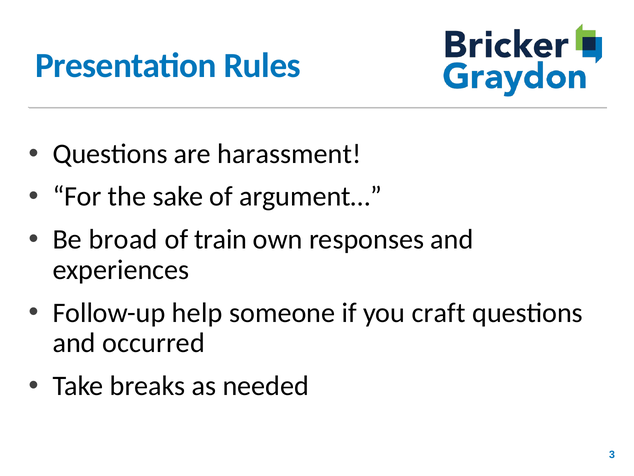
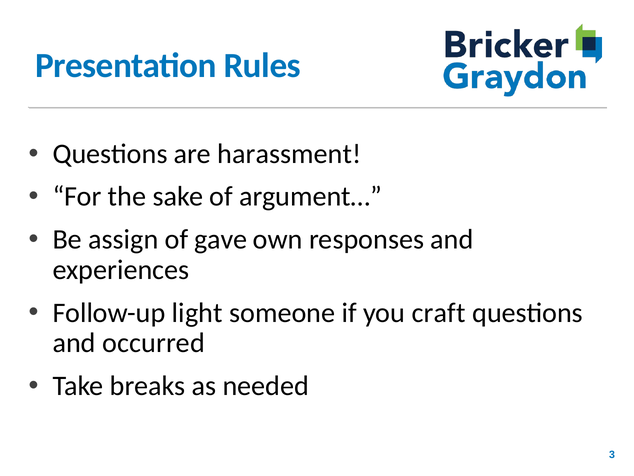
broad: broad -> assign (123, 239)
train: train -> gave (221, 239)
help: help -> light (197, 312)
